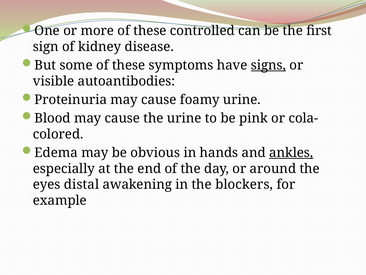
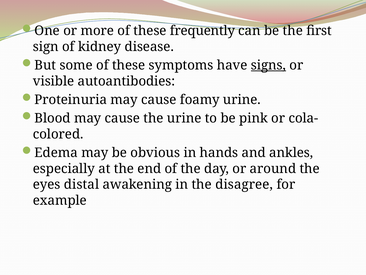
controlled: controlled -> frequently (202, 31)
ankles underline: present -> none (291, 153)
blockers: blockers -> disagree (244, 184)
